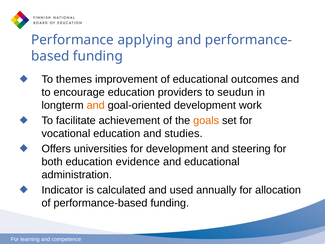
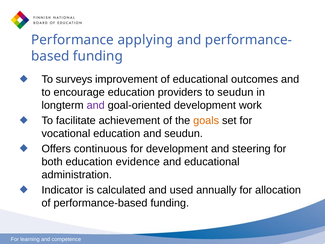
themes: themes -> surveys (74, 79)
and colour: orange -> purple (96, 105)
and studies: studies -> seudun (184, 133)
universities: universities -> continuous (101, 149)
